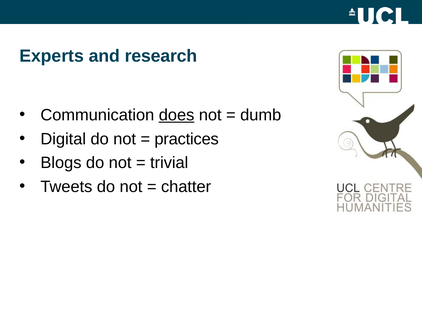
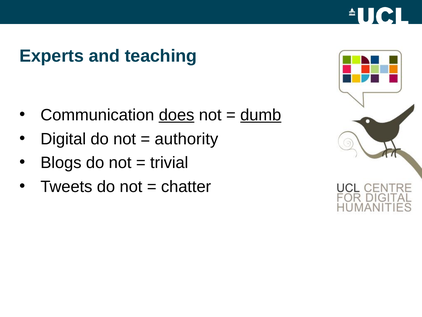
research: research -> teaching (161, 56)
dumb underline: none -> present (261, 115)
practices: practices -> authority (186, 139)
